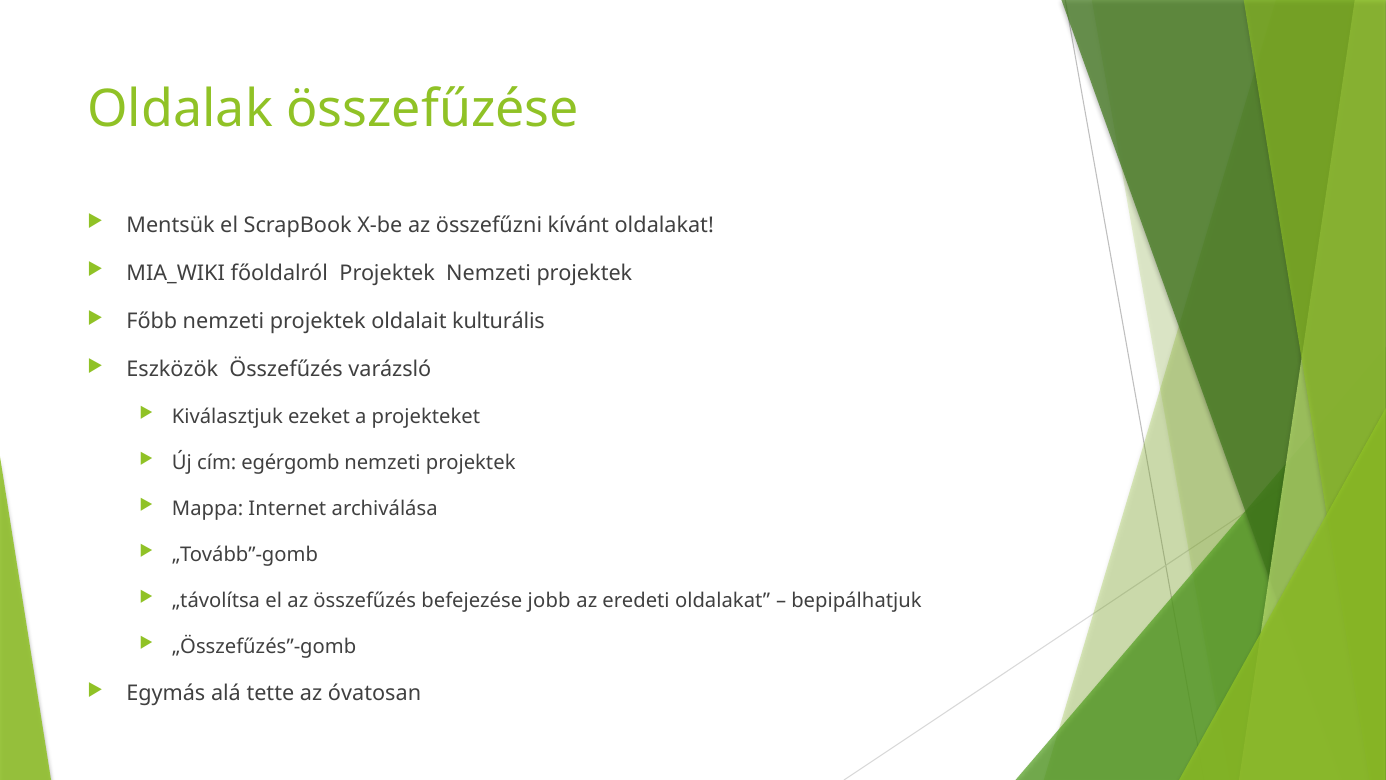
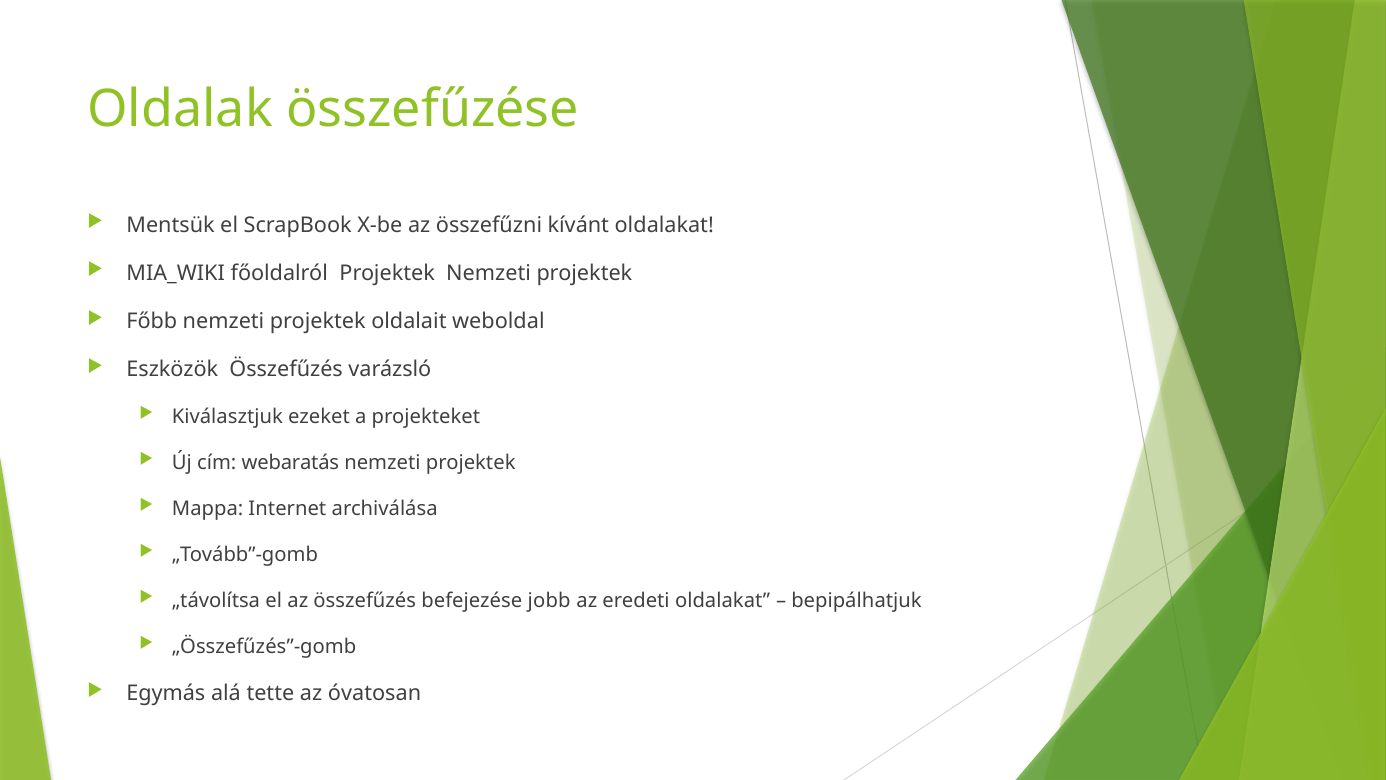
kulturális: kulturális -> weboldal (498, 321)
egérgomb: egérgomb -> webaratás (290, 462)
